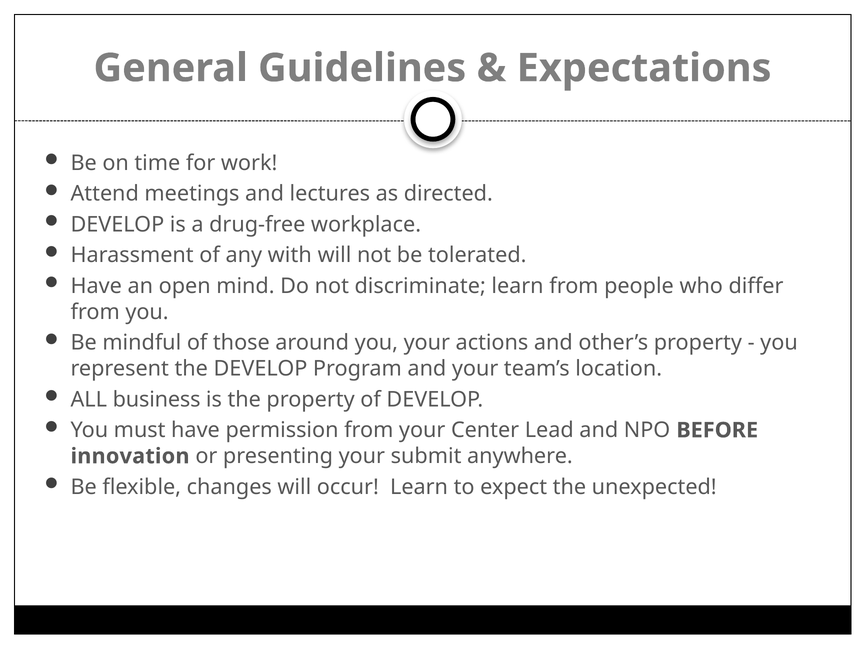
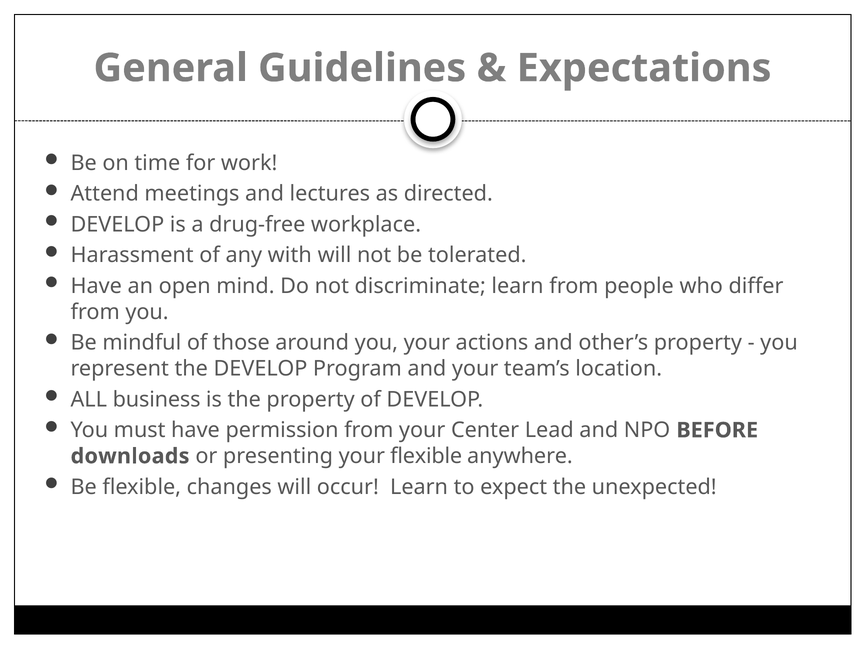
innovation: innovation -> downloads (130, 457)
your submit: submit -> flexible (426, 457)
